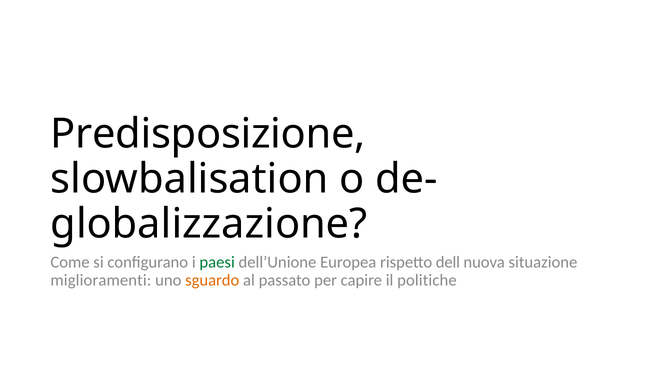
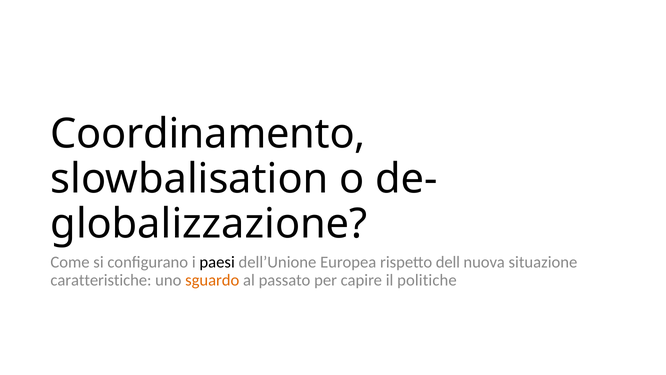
Predisposizione: Predisposizione -> Coordinamento (208, 134)
paesi colour: green -> black (217, 262)
miglioramenti: miglioramenti -> caratteristiche (101, 280)
